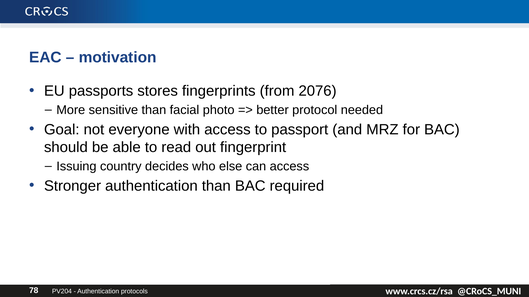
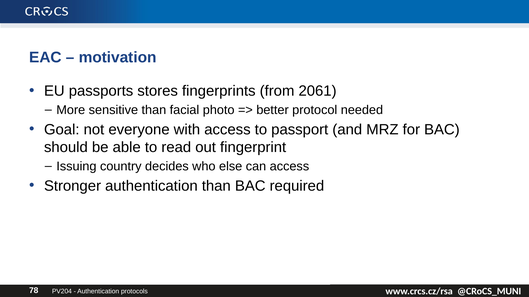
2076: 2076 -> 2061 (318, 91)
